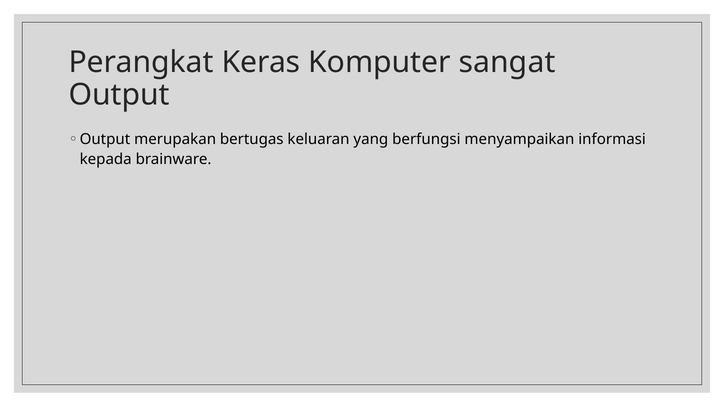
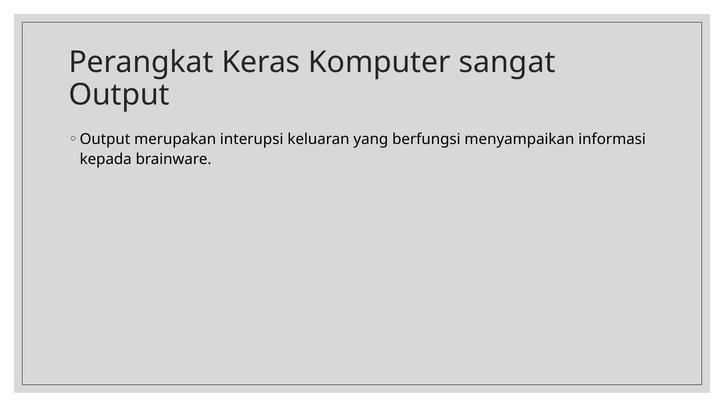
bertugas: bertugas -> interupsi (252, 140)
